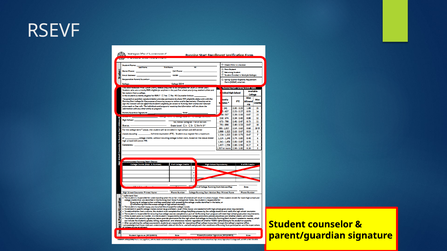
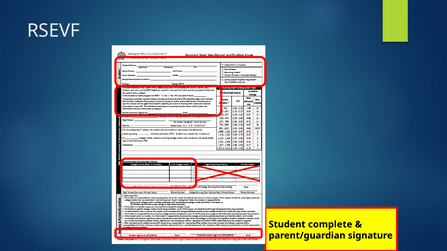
counselor: counselor -> complete (330, 225)
